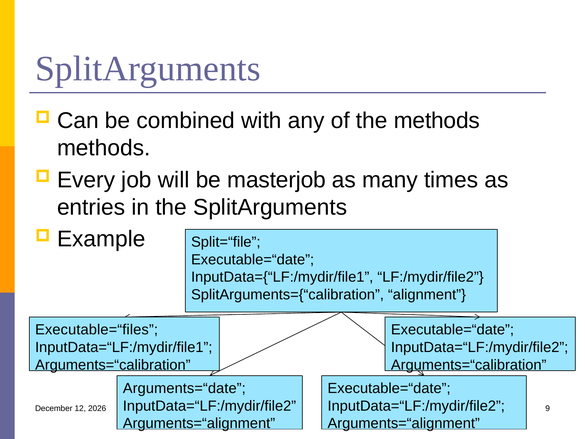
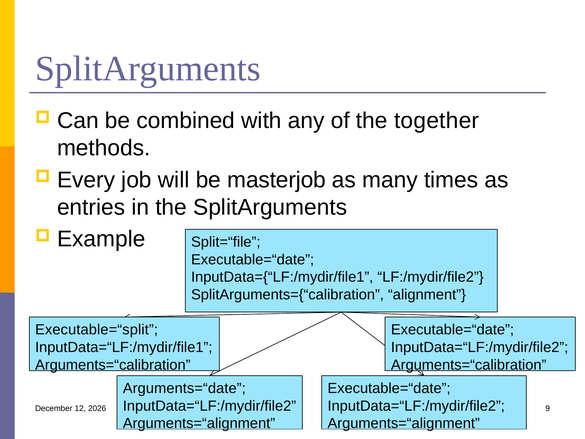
the methods: methods -> together (437, 121)
Executable=“files: Executable=“files -> Executable=“split (97, 330)
